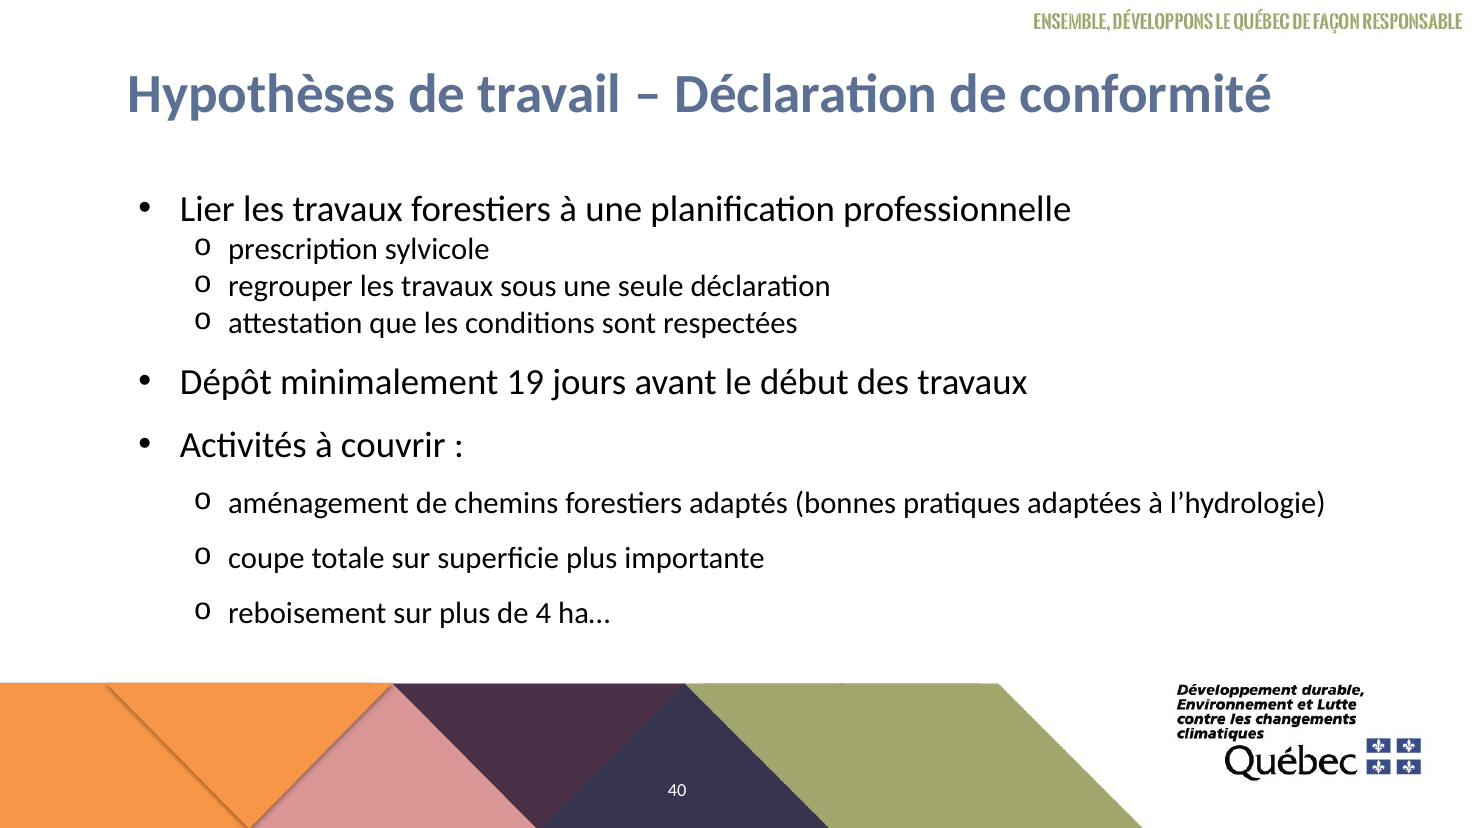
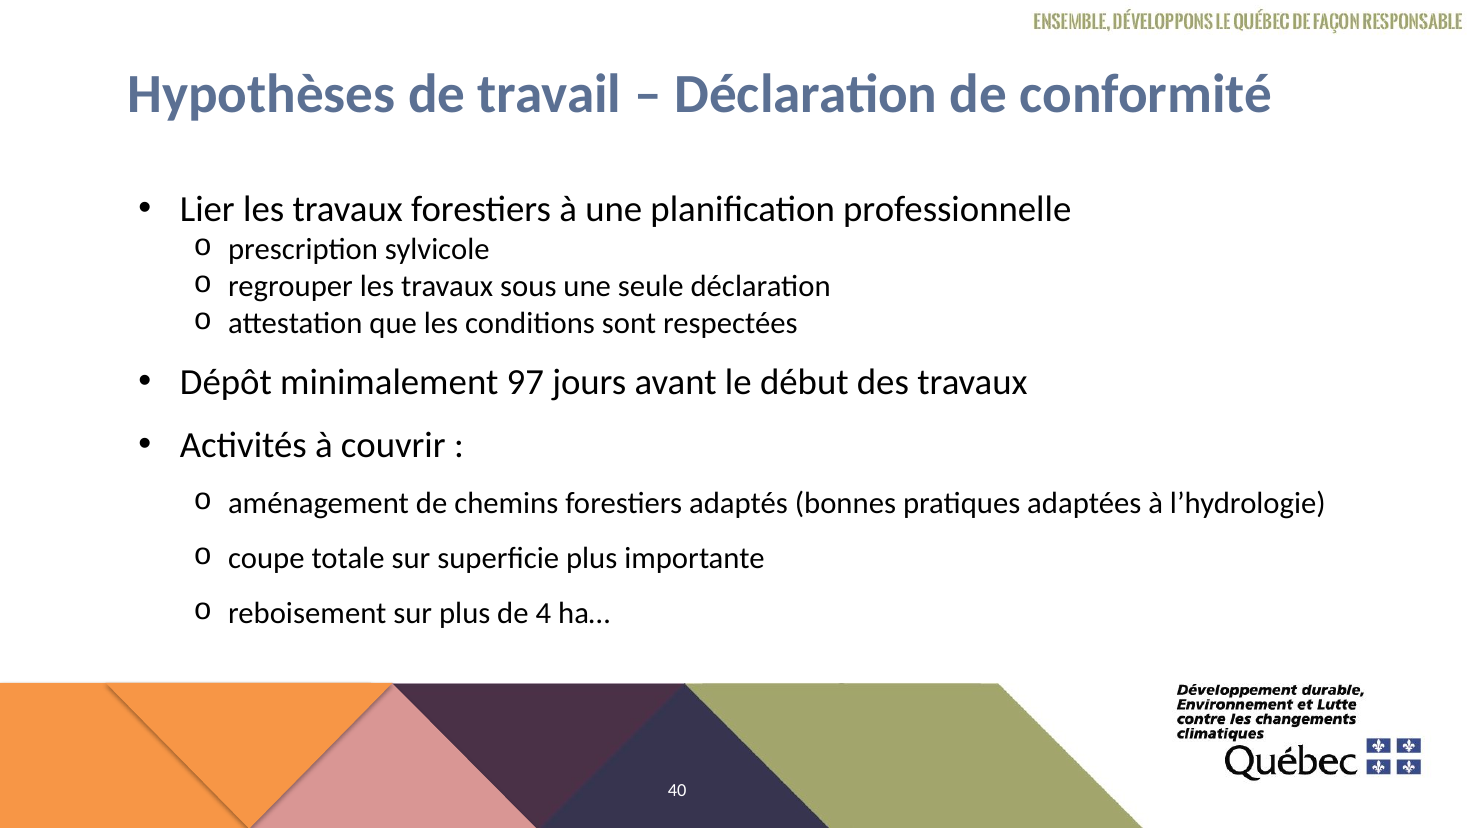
19: 19 -> 97 (525, 382)
